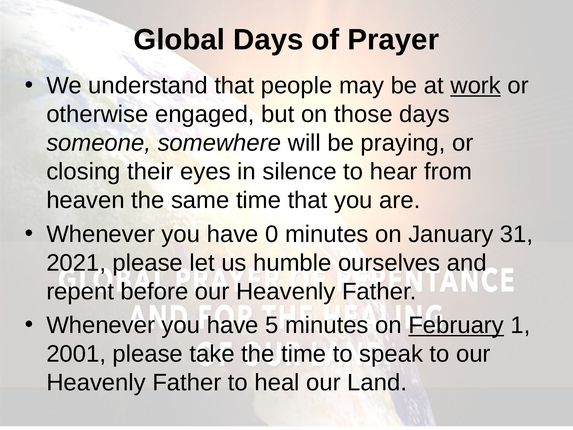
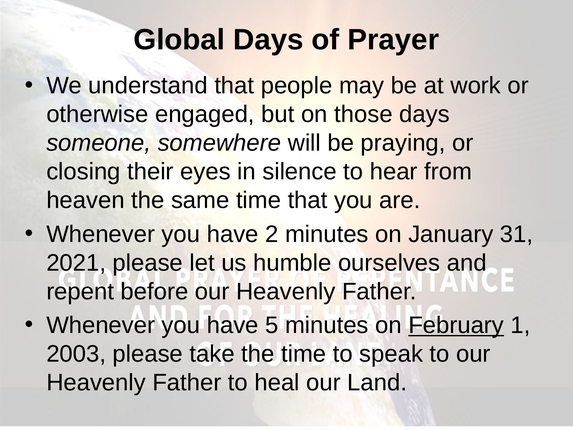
work underline: present -> none (476, 86)
0: 0 -> 2 (272, 234)
2001: 2001 -> 2003 (76, 354)
